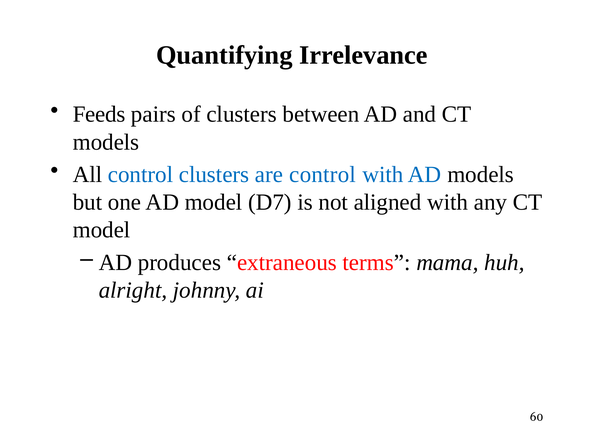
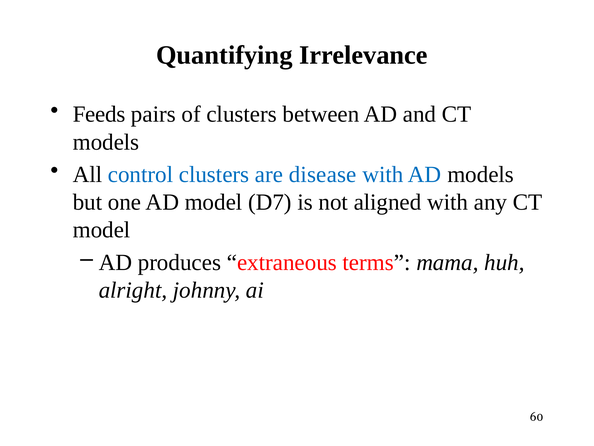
are control: control -> disease (323, 174)
